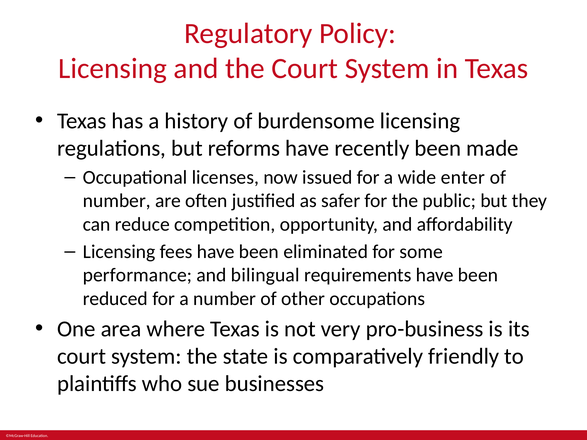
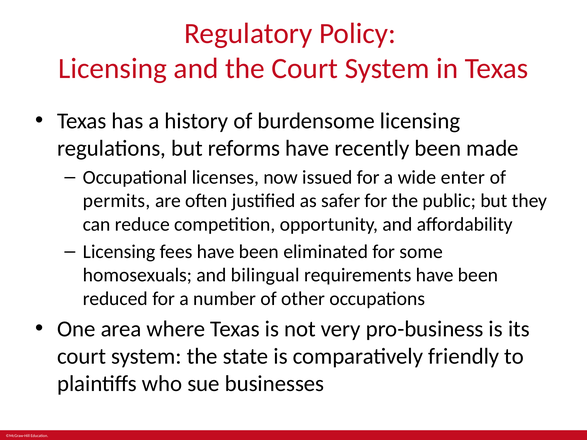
number: number -> permits (117, 201)
performance: performance -> homosexuals (138, 275)
